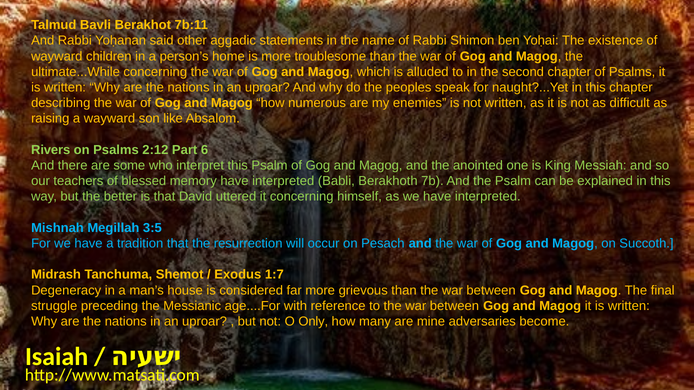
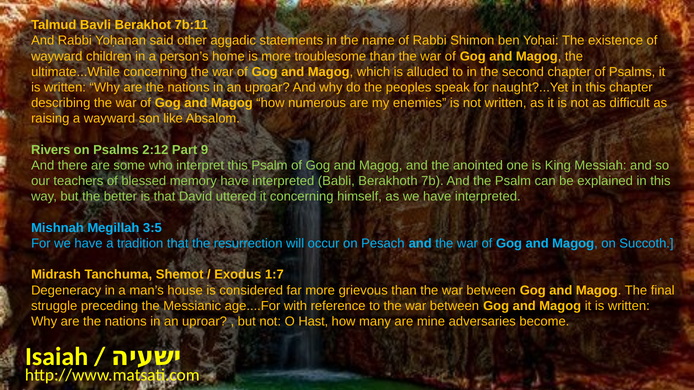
6: 6 -> 9 (205, 150)
Only: Only -> Hast (313, 322)
